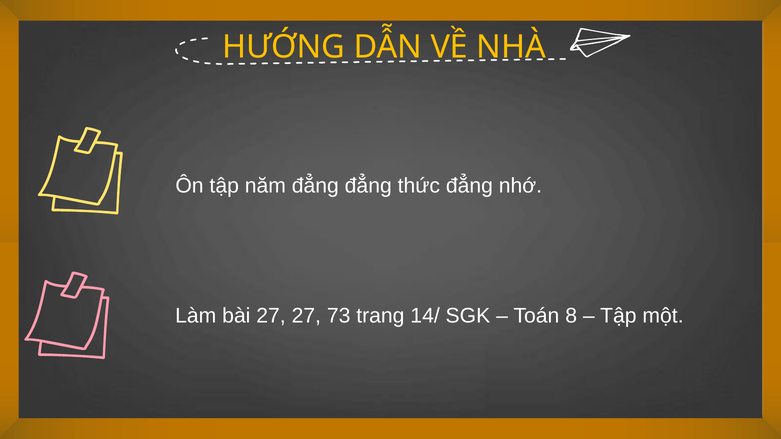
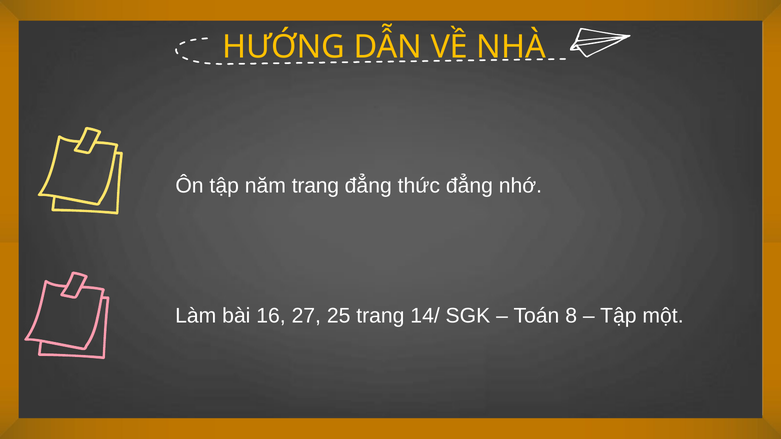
năm đẳng: đẳng -> trang (315, 186)
bài 27: 27 -> 16 (271, 316)
73: 73 -> 25 (339, 316)
